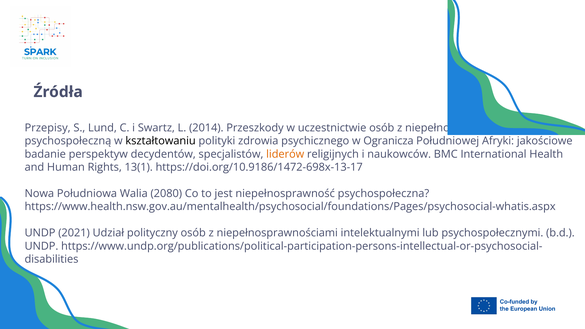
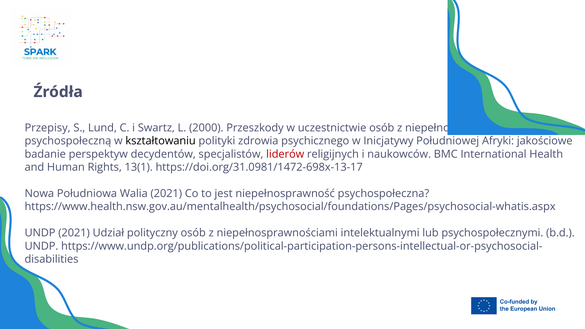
2014: 2014 -> 2000 (206, 128)
Ogranicza: Ogranicza -> Inicjatywy (388, 141)
liderów colour: orange -> red (285, 154)
https://doi.org/10.9186/1472-698x-13-17: https://doi.org/10.9186/1472-698x-13-17 -> https://doi.org/31.0981/1472-698x-13-17 (259, 167)
2080: 2080 -> 2021 (166, 194)
